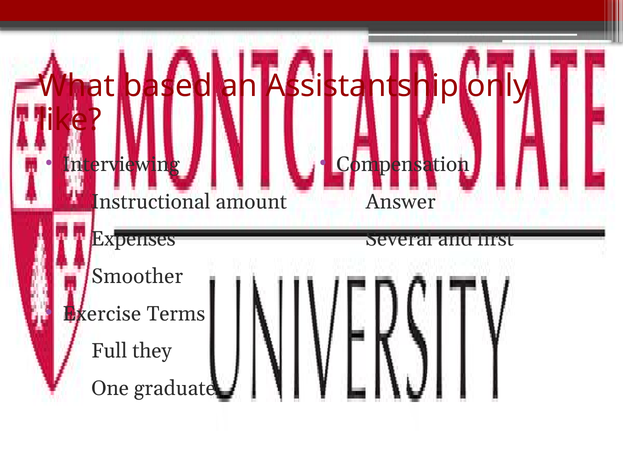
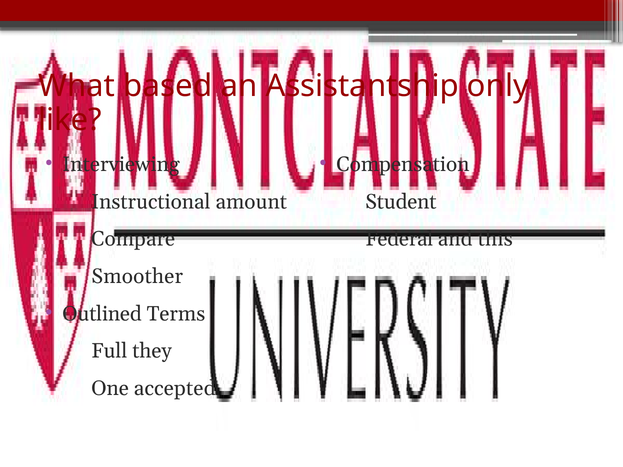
Answer: Answer -> Student (401, 202)
Expenses: Expenses -> Compare (133, 239)
Several: Several -> Federal (399, 239)
first: first -> this (495, 239)
Exercise: Exercise -> Outlined (102, 314)
graduate: graduate -> accepted (175, 389)
